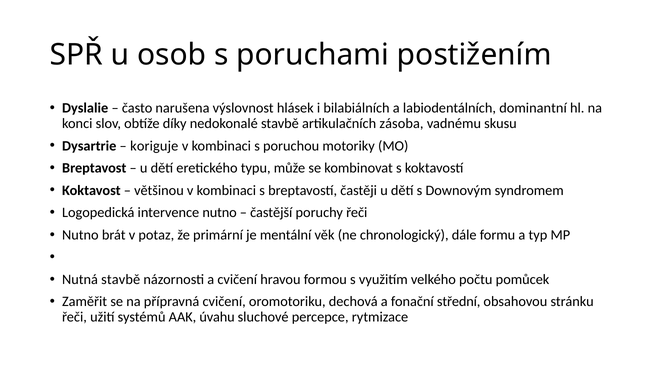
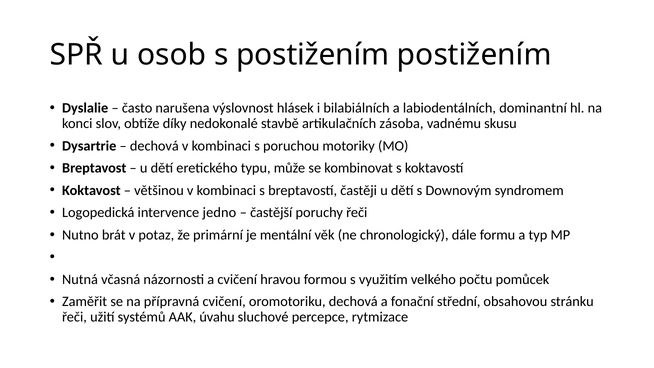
s poruchami: poruchami -> postižením (313, 55)
koriguje: koriguje -> dechová (154, 146)
intervence nutno: nutno -> jedno (219, 213)
Nutná stavbě: stavbě -> včasná (121, 279)
